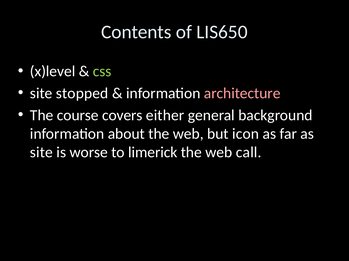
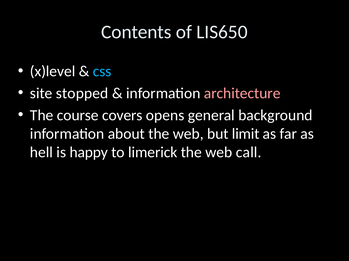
css colour: light green -> light blue (102, 71)
either: either -> opens (165, 115)
icon: icon -> limit (246, 134)
site: site -> hell (41, 153)
worse: worse -> happy (89, 153)
